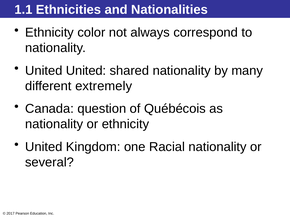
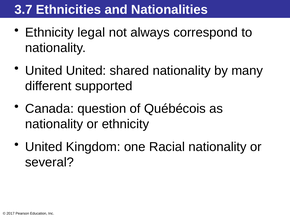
1.1: 1.1 -> 3.7 (23, 10)
color: color -> legal (91, 33)
extremely: extremely -> supported (104, 86)
